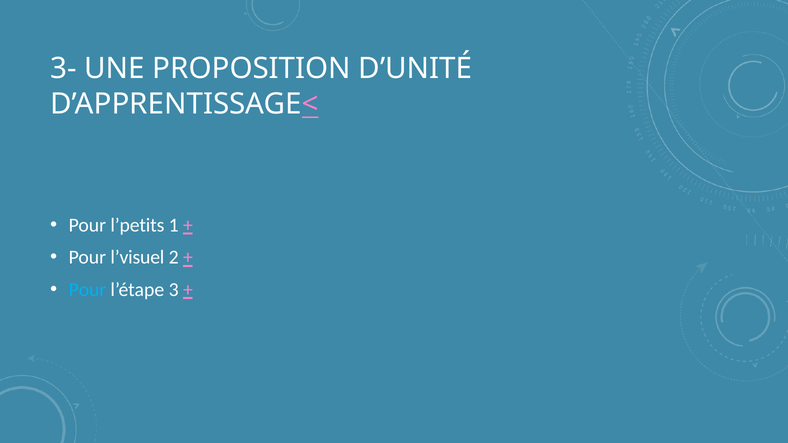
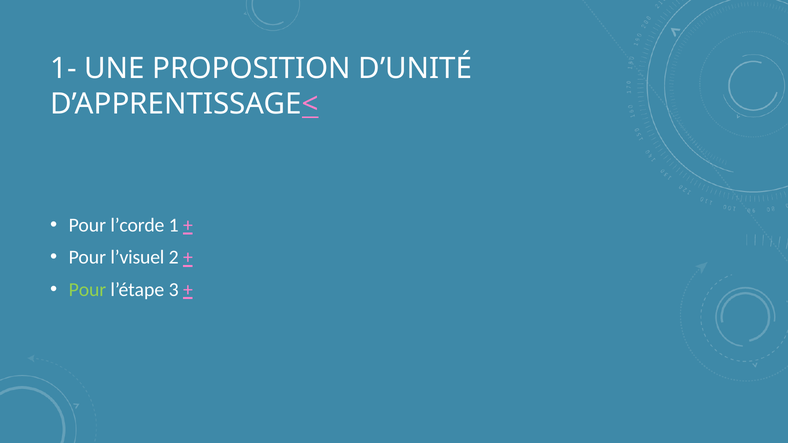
3-: 3- -> 1- (63, 68)
l’petits: l’petits -> l’corde (137, 225)
Pour colour: light blue -> light green (87, 290)
